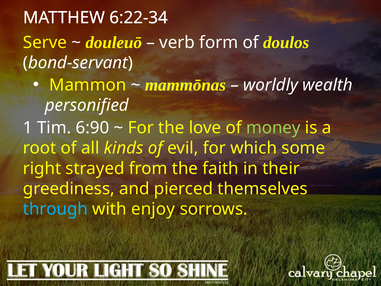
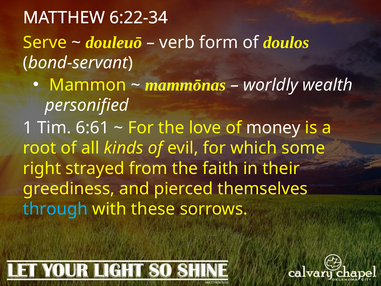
6:90: 6:90 -> 6:61 (92, 128)
money colour: light green -> white (273, 128)
enjoy: enjoy -> these (153, 209)
